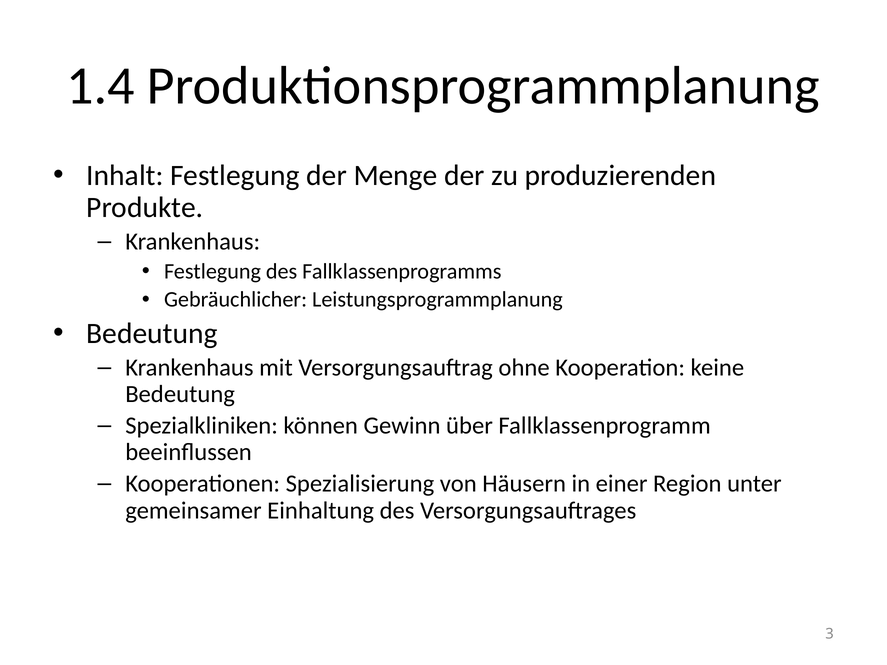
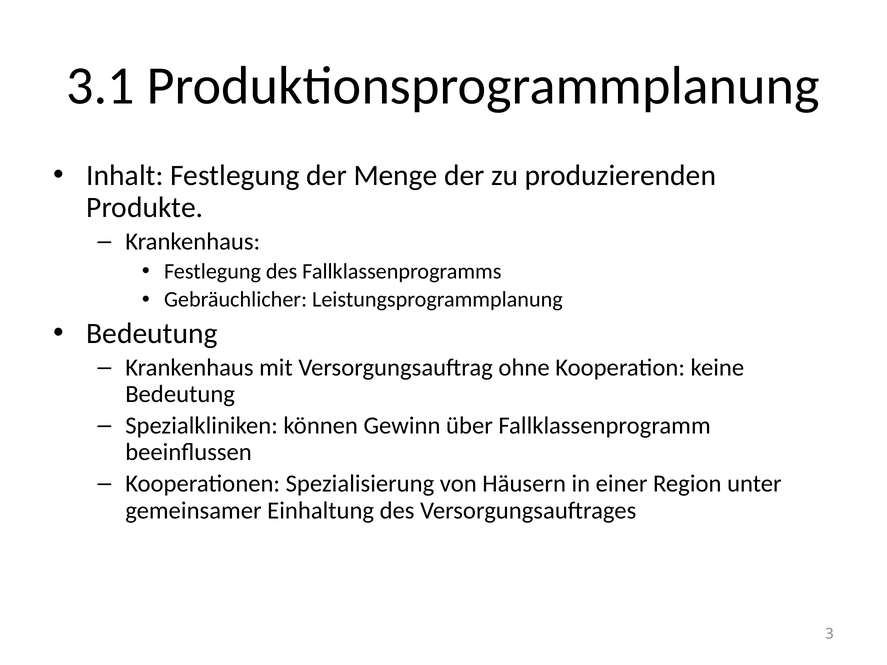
1.4: 1.4 -> 3.1 (100, 86)
